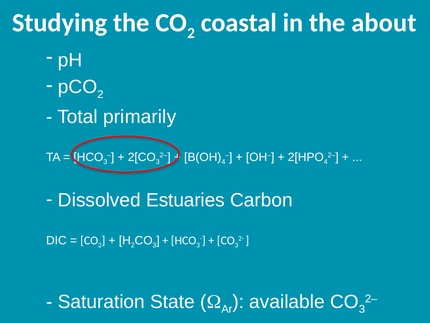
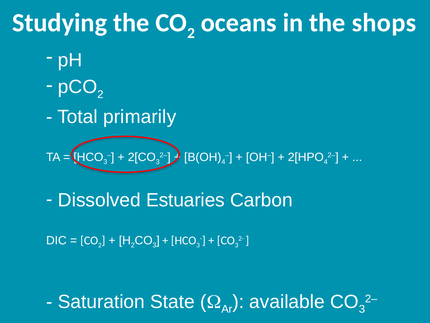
coastal: coastal -> oceans (239, 23)
about: about -> shops (384, 23)
